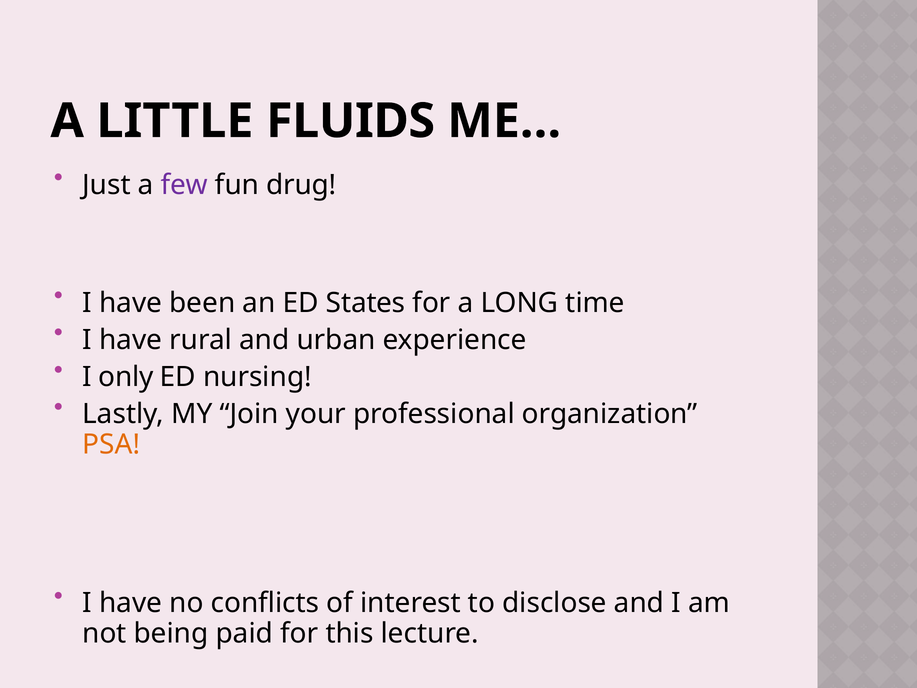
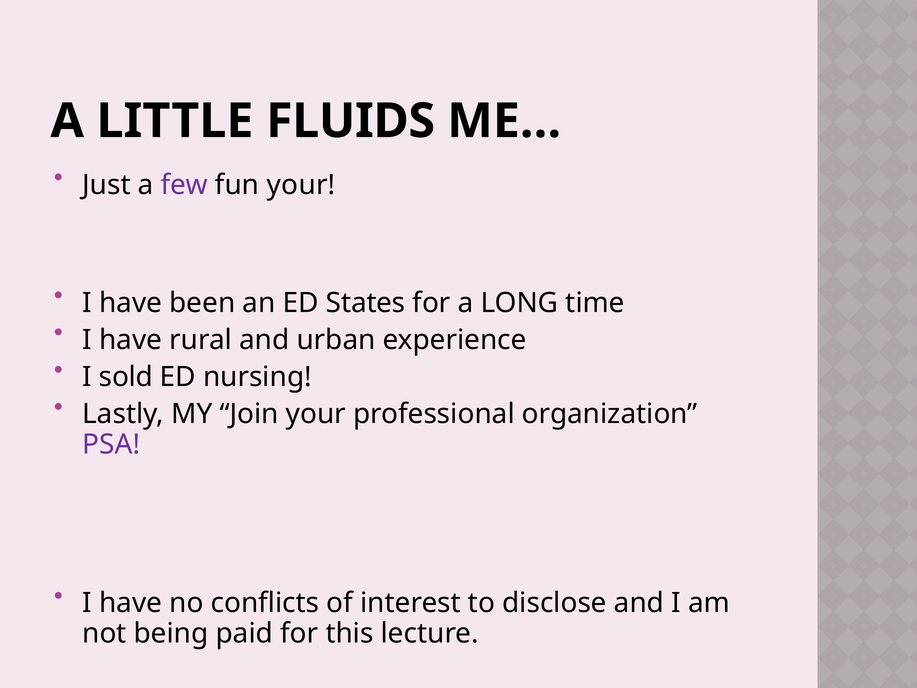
fun drug: drug -> your (301, 185)
only: only -> sold (126, 377)
PSA colour: orange -> purple (111, 444)
